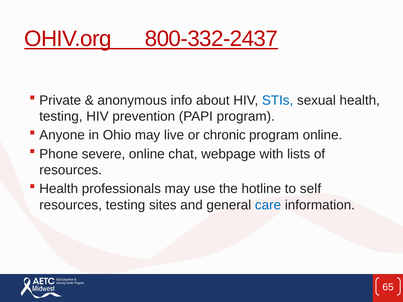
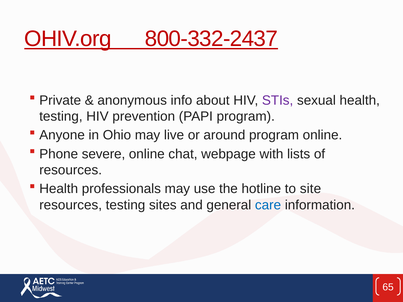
STIs colour: blue -> purple (278, 100)
chronic: chronic -> around (224, 135)
self: self -> site (310, 189)
